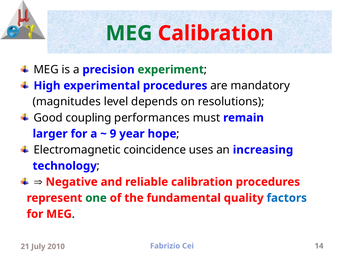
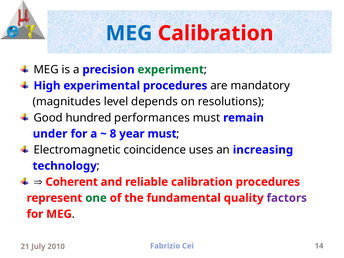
MEG colour: green -> blue (129, 33)
coupling: coupling -> hundred (89, 118)
larger: larger -> under (50, 134)
9: 9 -> 8 (113, 134)
year hope: hope -> must (162, 134)
Negative: Negative -> Coherent (72, 182)
factors colour: blue -> purple (287, 198)
